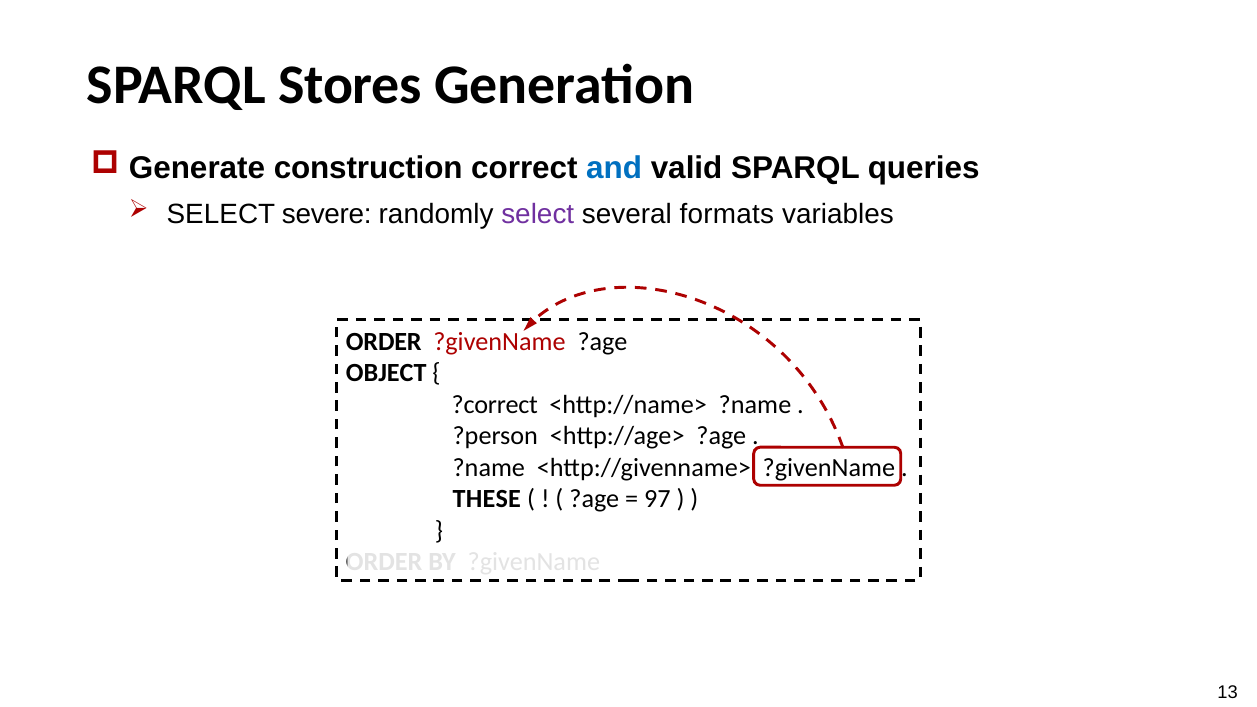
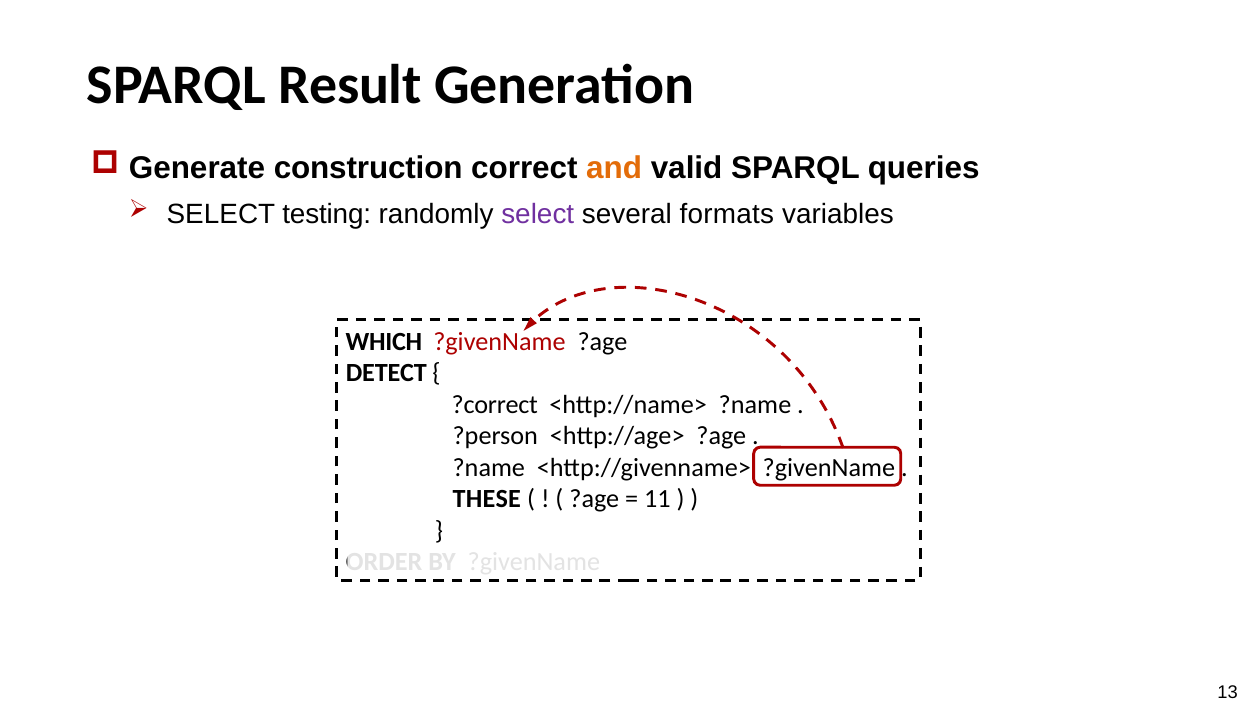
Stores: Stores -> Result (350, 85)
and colour: blue -> orange (614, 168)
severe: severe -> testing (327, 214)
ORDER: ORDER -> WHICH (384, 342)
OBJECT: OBJECT -> DETECT (386, 373)
97: 97 -> 11 (657, 499)
